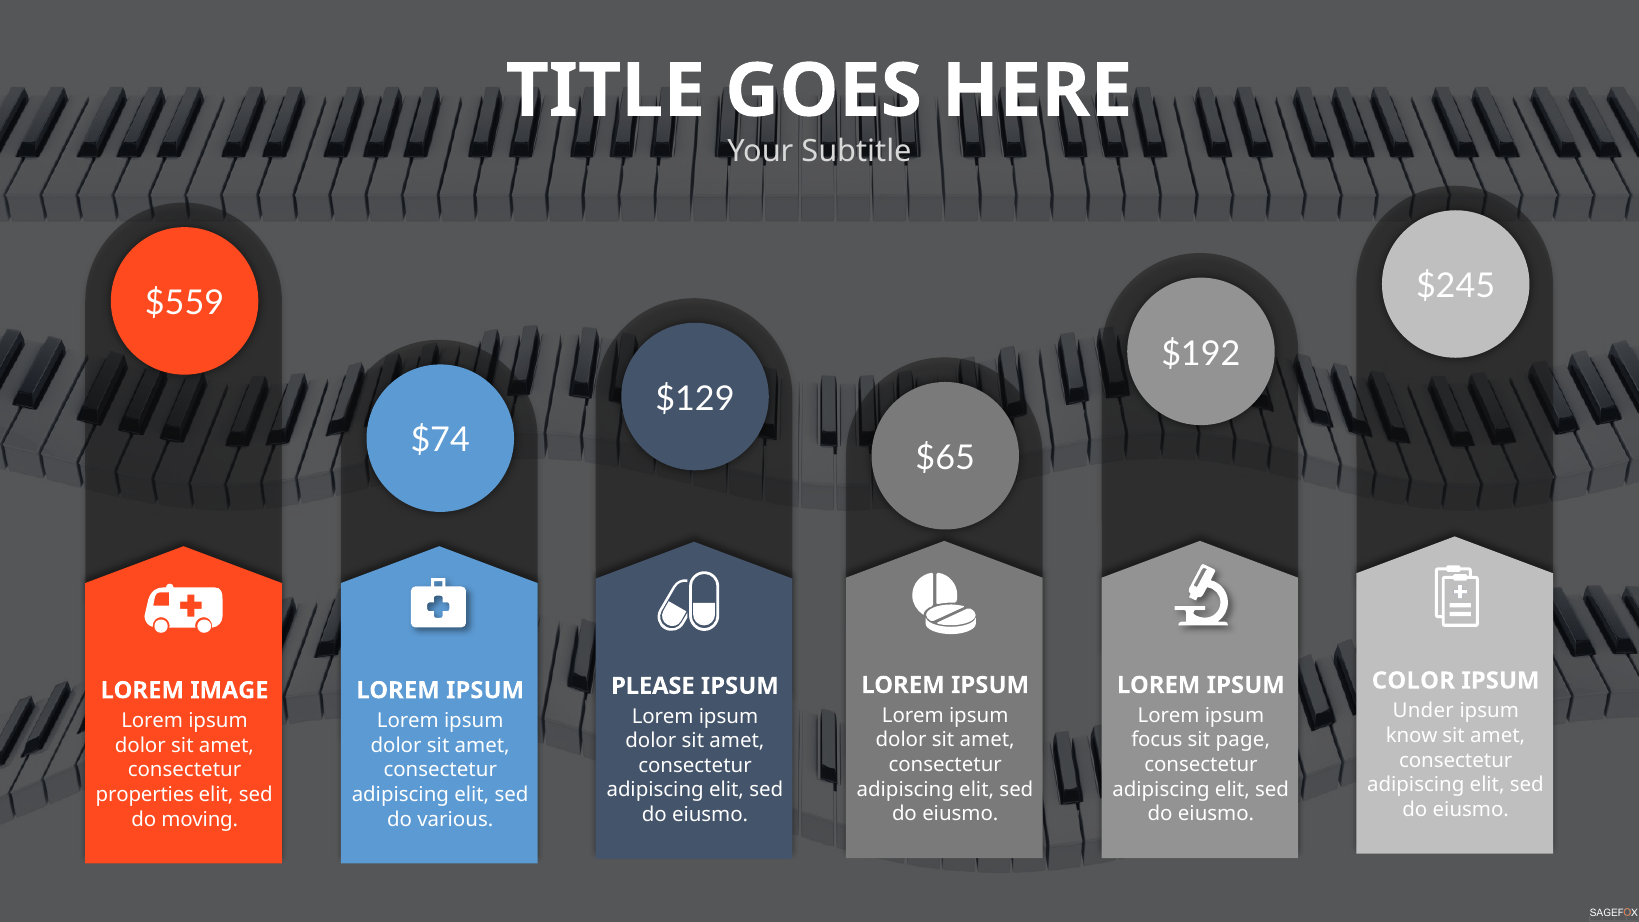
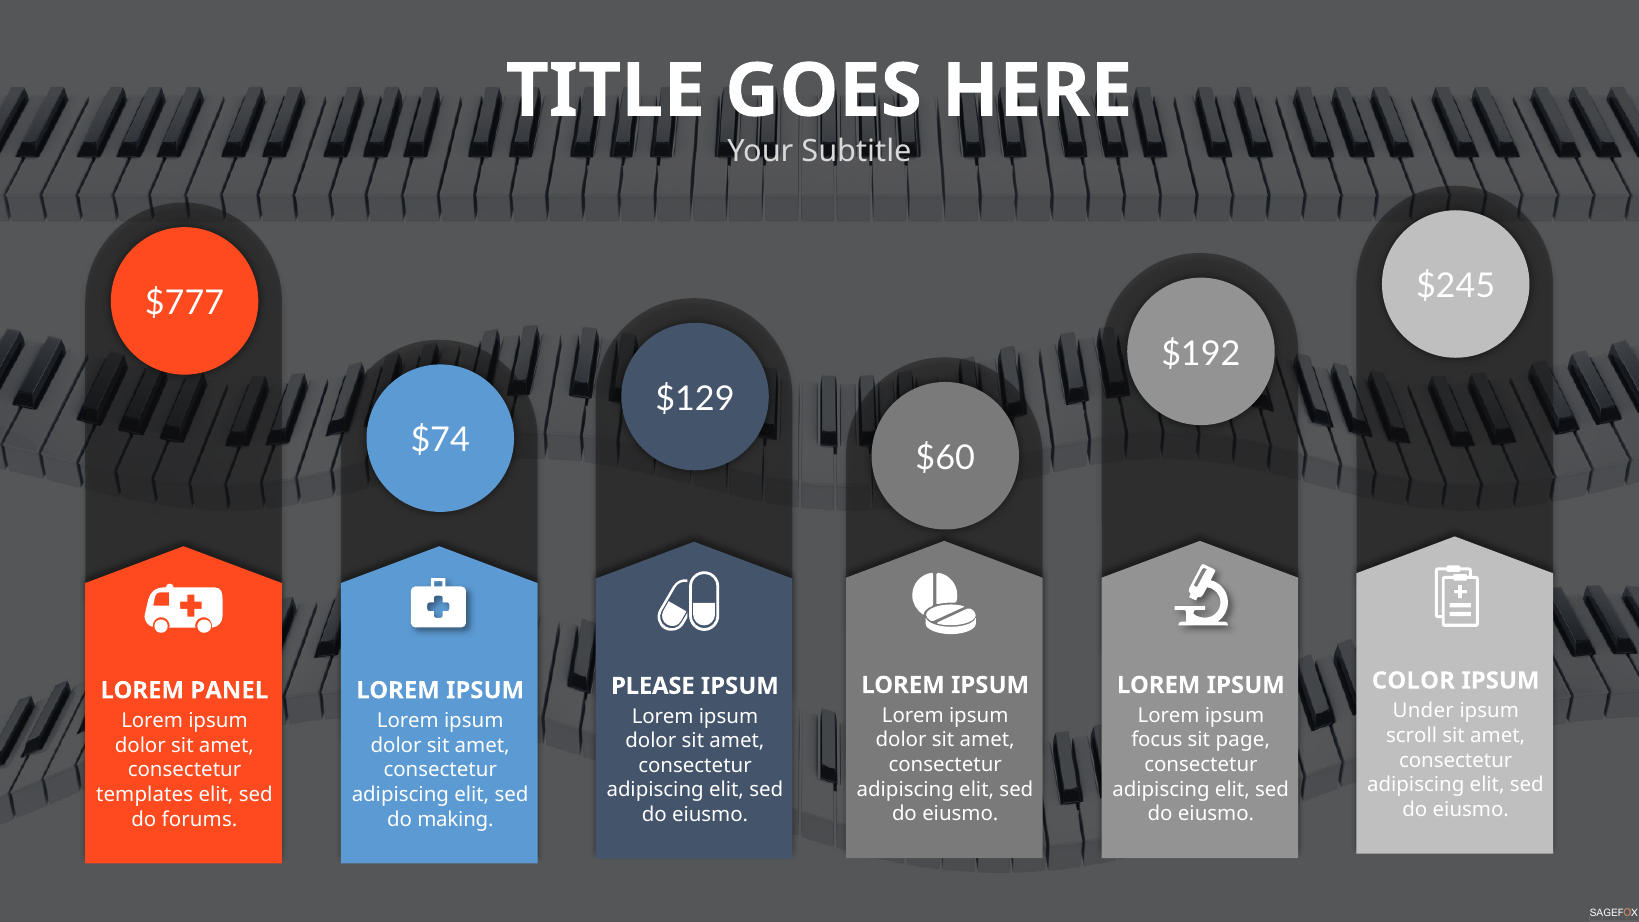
$559: $559 -> $777 (185, 303)
$65: $65 -> $60 (945, 458)
IMAGE: IMAGE -> PANEL (229, 690)
know: know -> scroll (1412, 736)
properties: properties -> templates (145, 795)
moving: moving -> forums (200, 819)
various: various -> making (455, 819)
